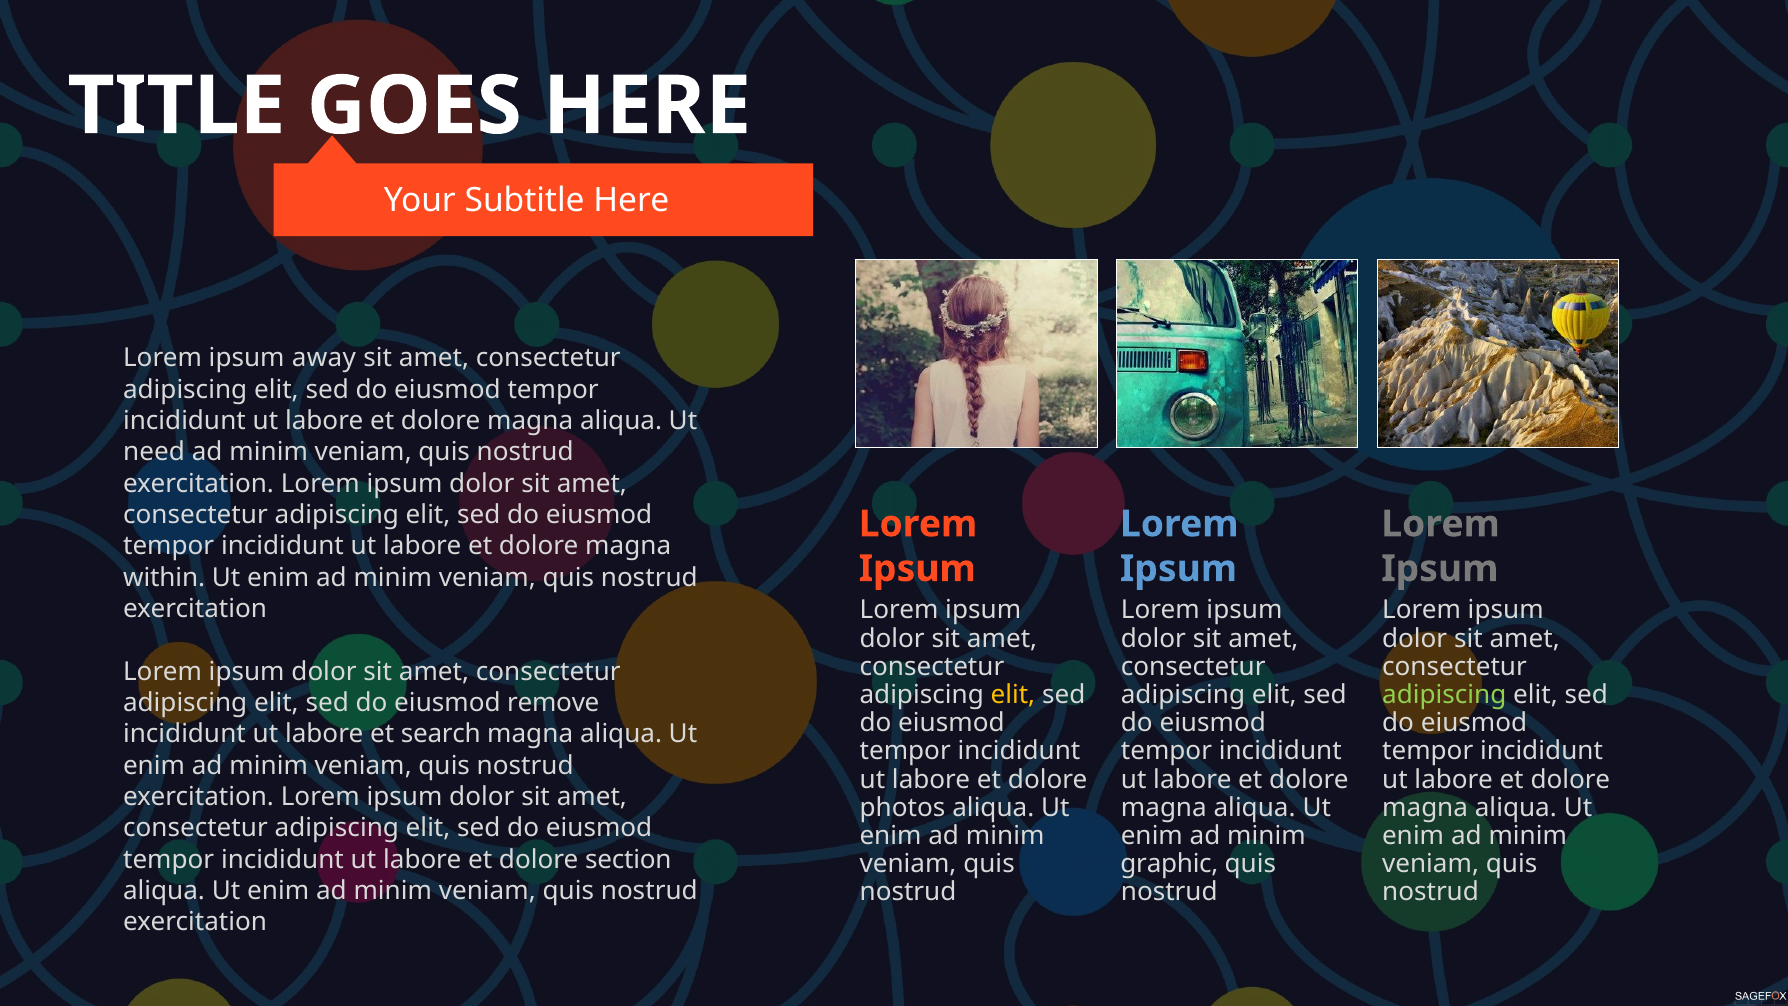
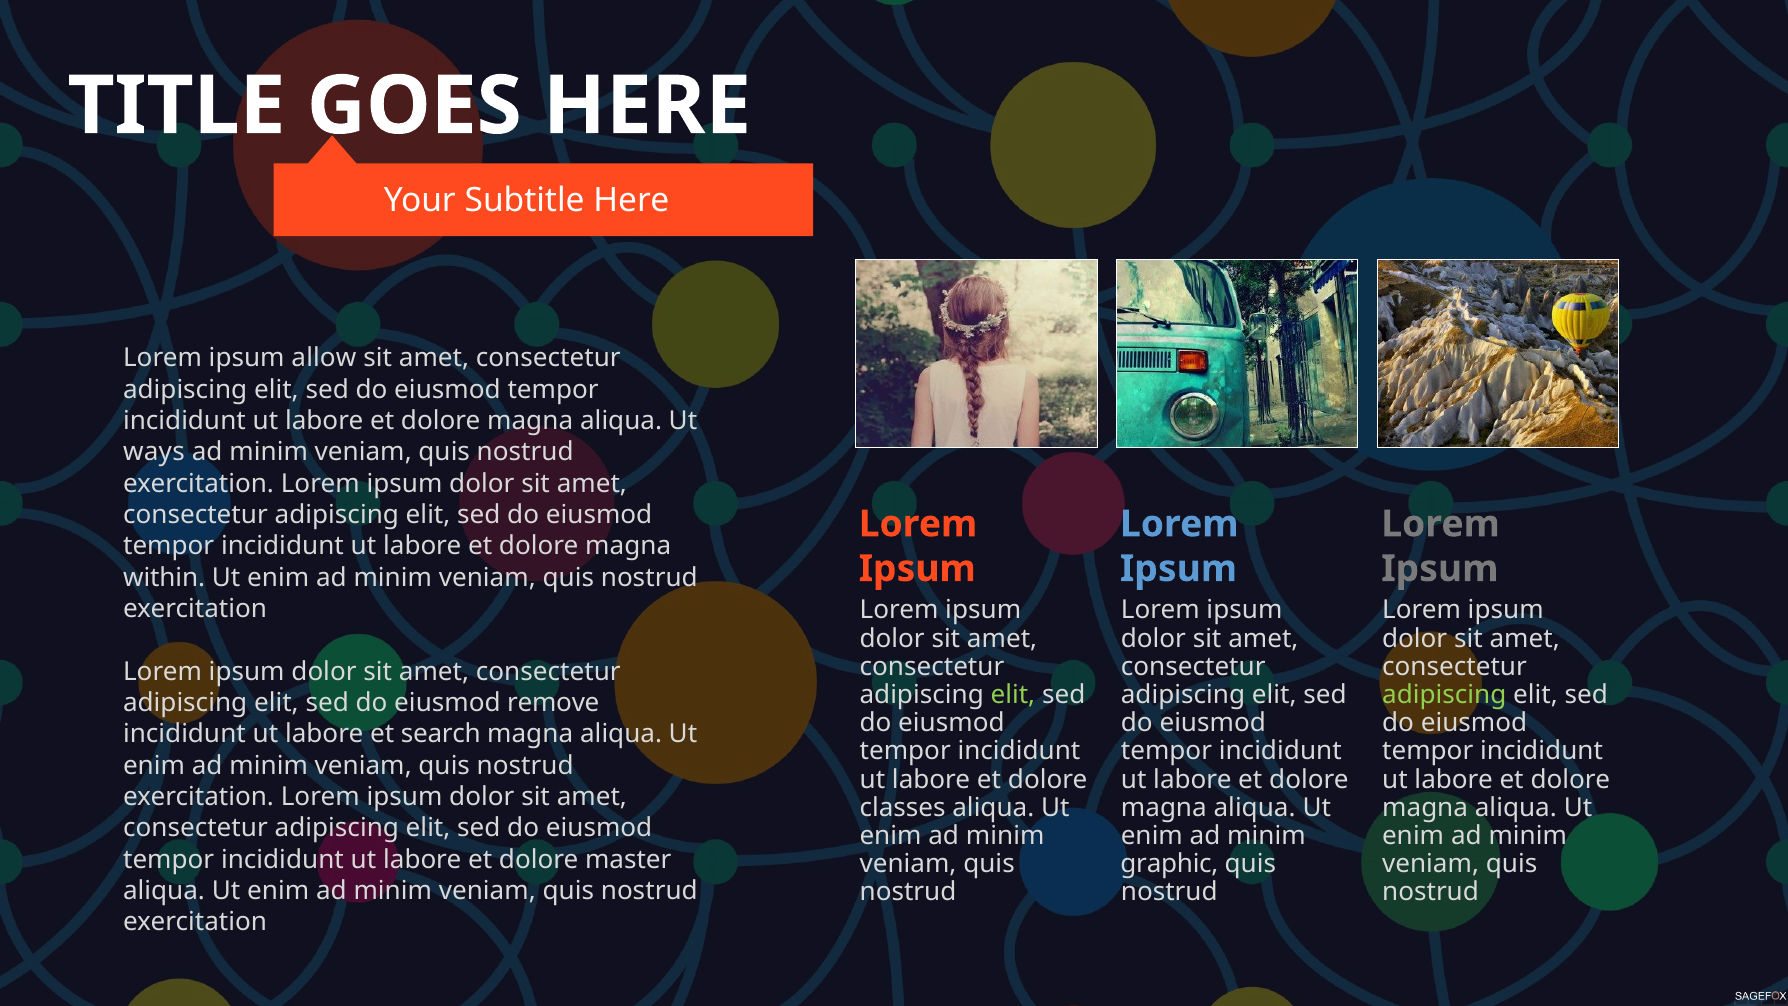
away: away -> allow (324, 358)
need: need -> ways (154, 452)
elit colour: yellow -> light green (1013, 695)
photos: photos -> classes (903, 807)
section: section -> master (628, 859)
